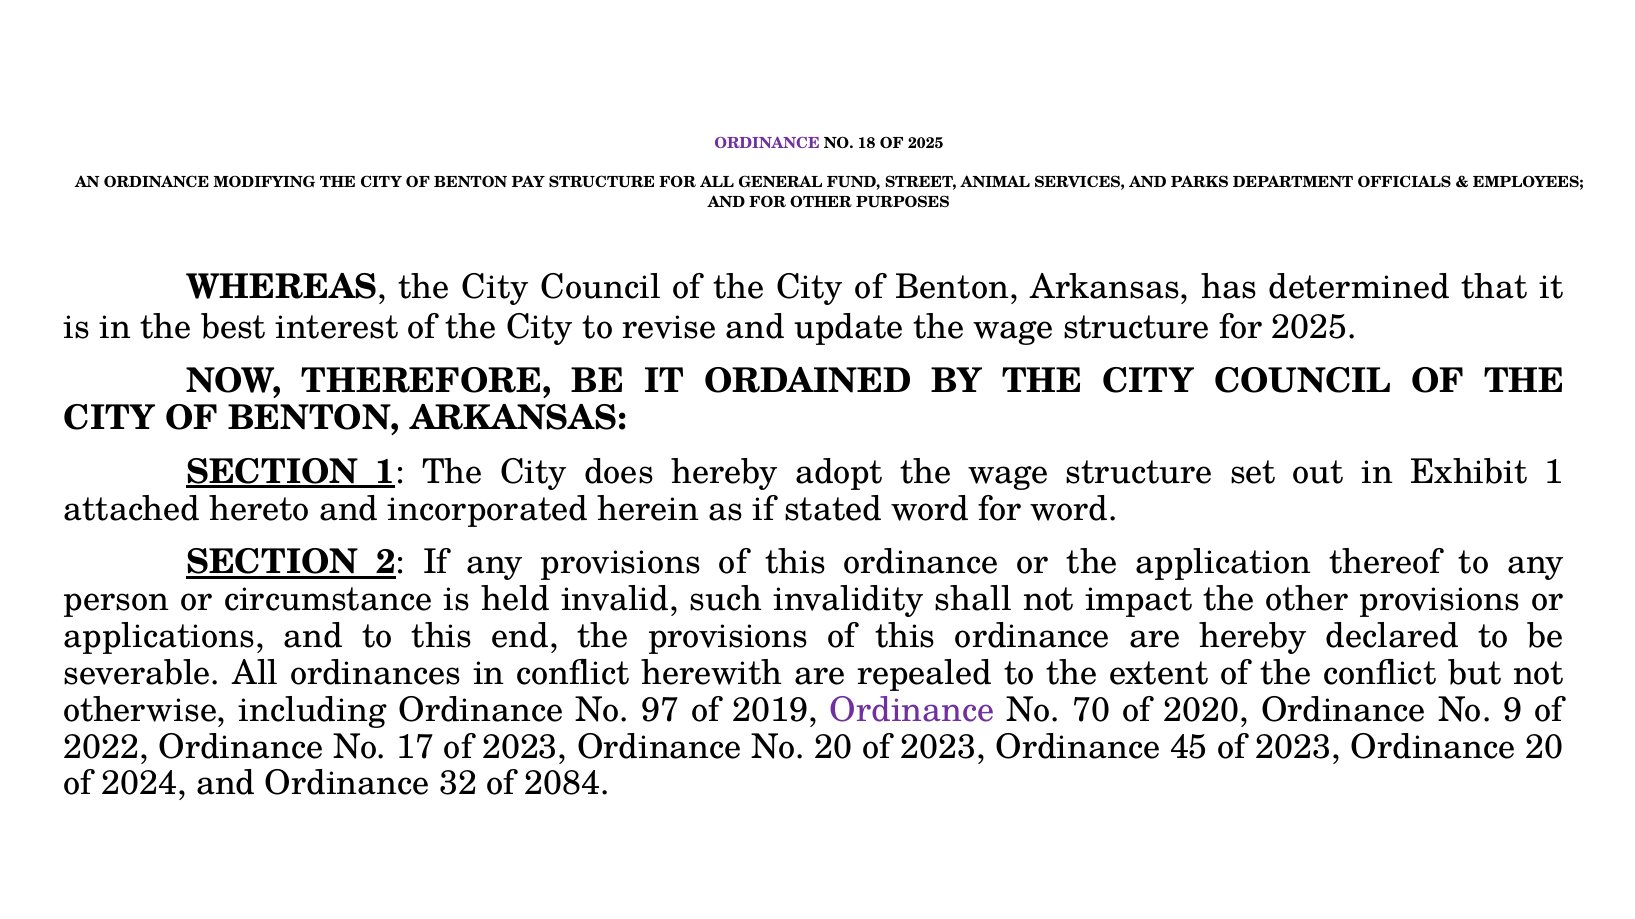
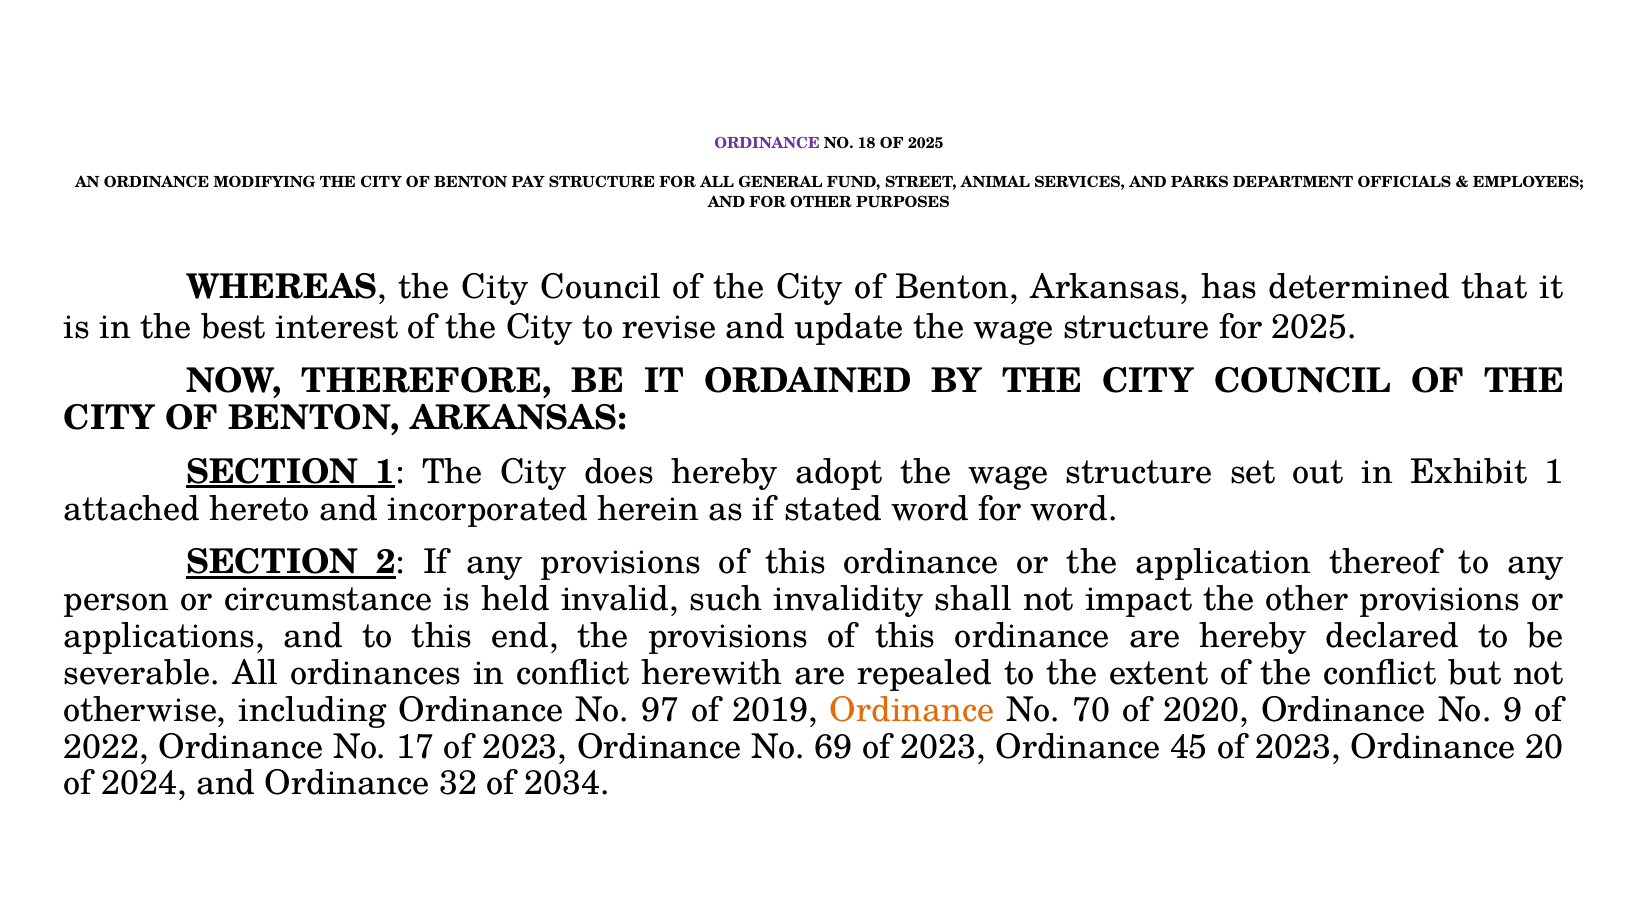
Ordinance colour: purple -> orange (912, 710)
No 20: 20 -> 69 (834, 747)
2084: 2084 -> 2034 (567, 784)
